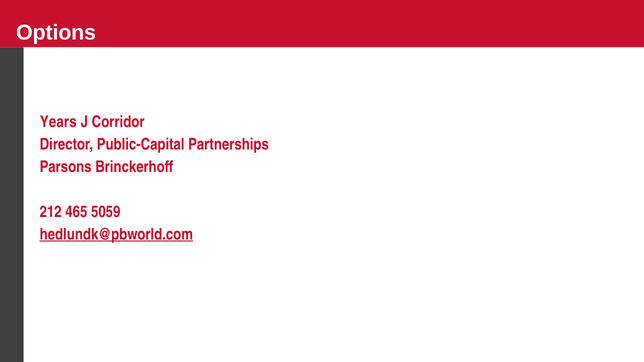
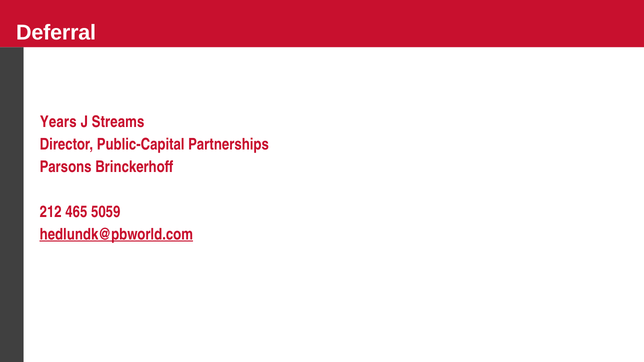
Options: Options -> Deferral (56, 33)
Corridor: Corridor -> Streams (118, 122)
